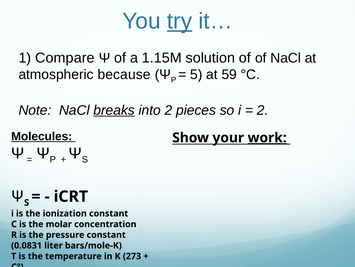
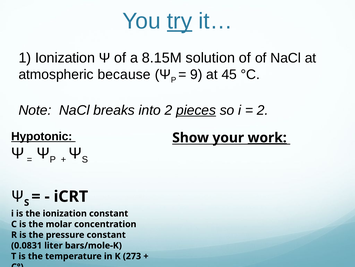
1 Compare: Compare -> Ionization (65, 58)
1.15M: 1.15M -> 8.15M (162, 58)
5: 5 -> 9 (196, 74)
59: 59 -> 45 (229, 74)
breaks underline: present -> none (114, 110)
pieces underline: none -> present (196, 110)
Molecules: Molecules -> Hypotonic (42, 136)
